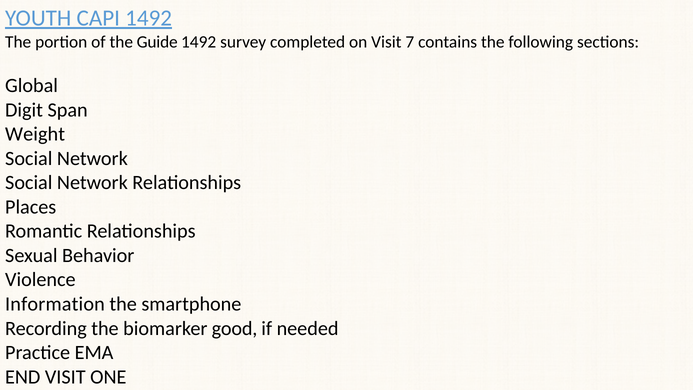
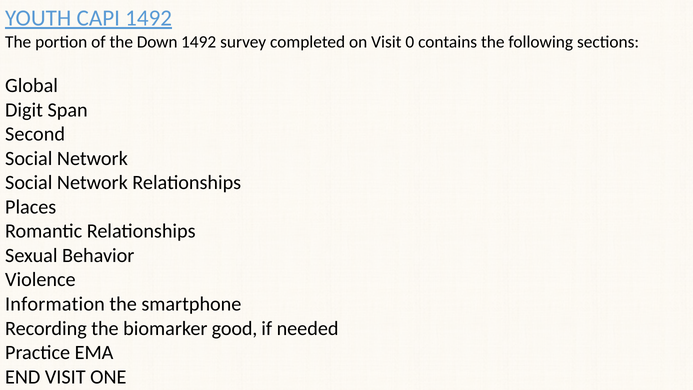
Guide: Guide -> Down (157, 42)
7: 7 -> 0 (410, 42)
Weight: Weight -> Second (35, 134)
